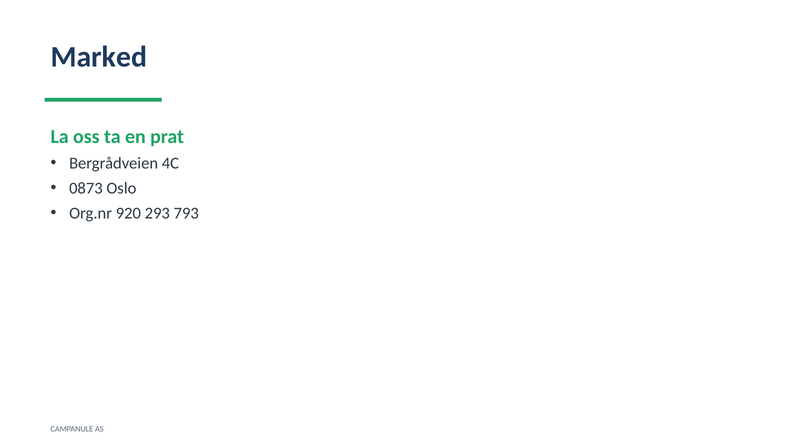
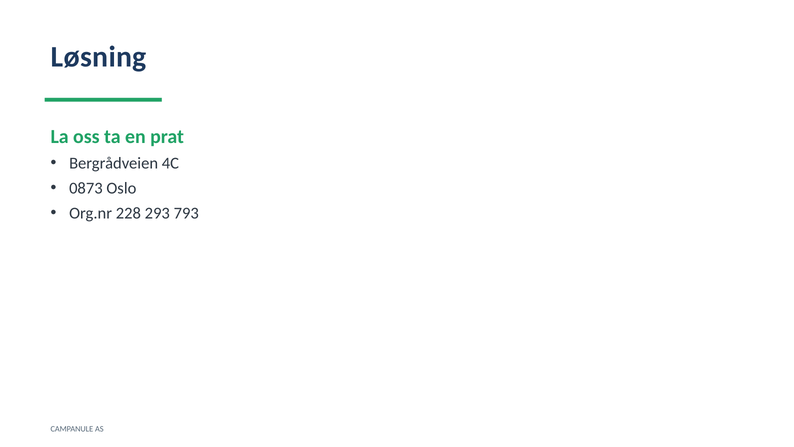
Marked: Marked -> Løsning (99, 57)
920: 920 -> 228 (128, 213)
